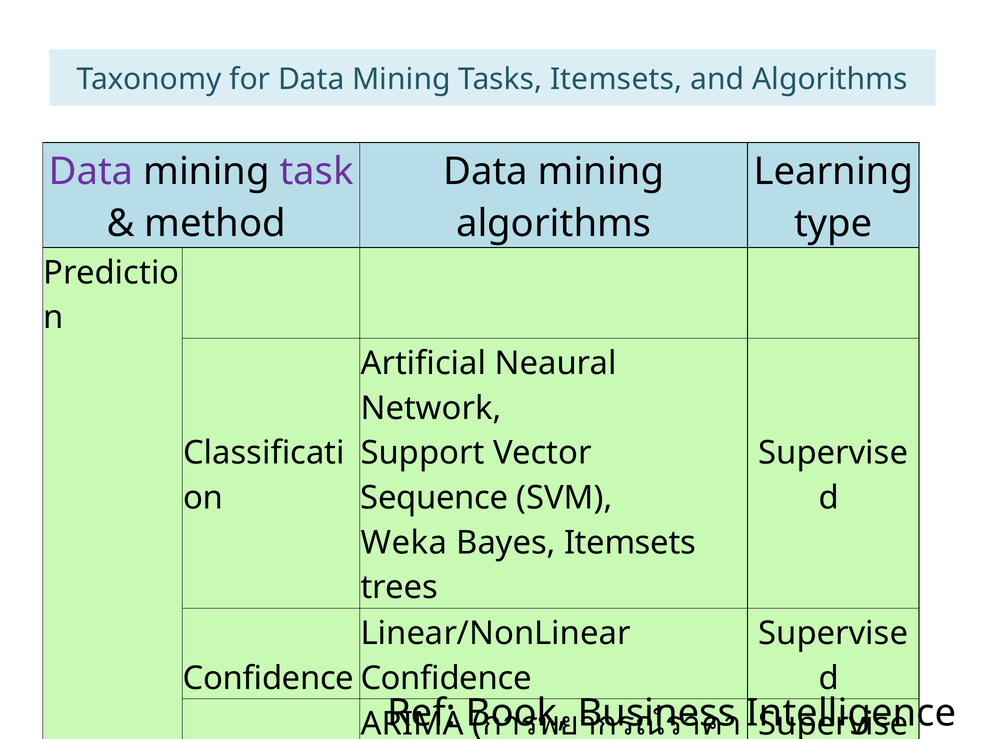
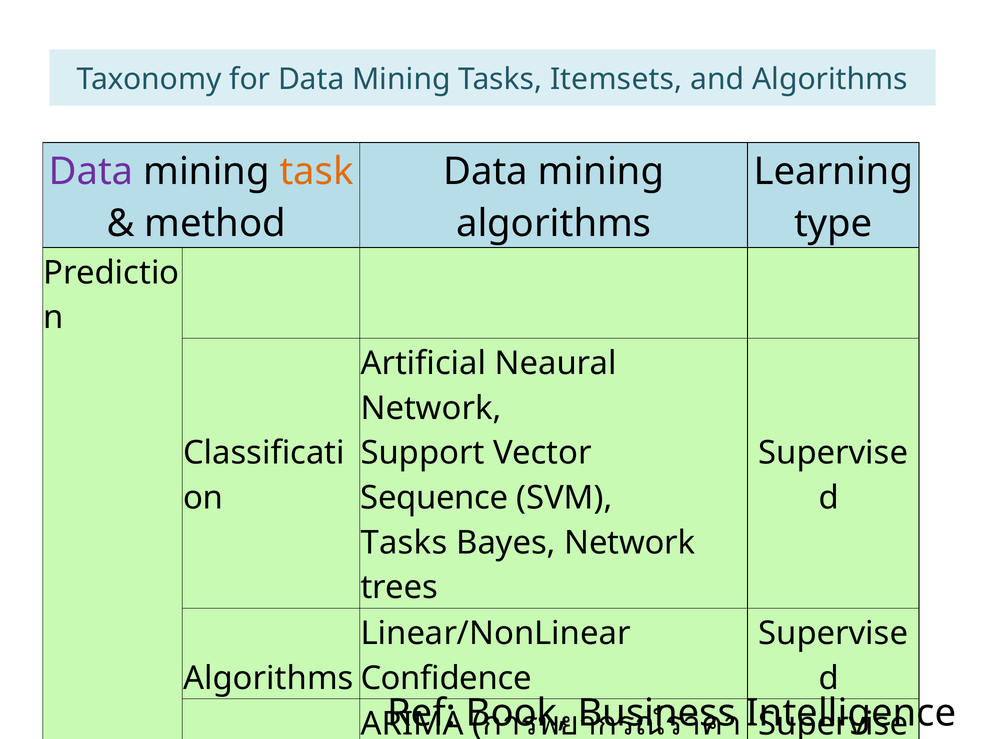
task colour: purple -> orange (317, 172)
Weka: Weka -> Tasks (404, 543)
Bayes Itemsets: Itemsets -> Network (630, 543)
Confidence: Confidence -> Algorithms (268, 678)
